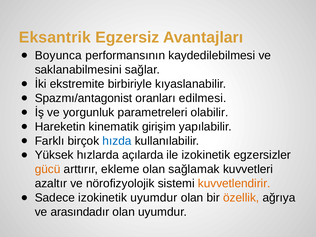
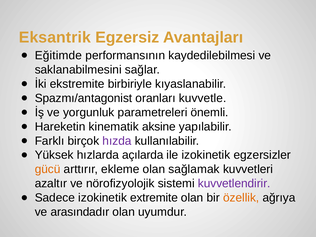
Boyunca: Boyunca -> Eğitimde (58, 55)
edilmesi: edilmesi -> kuvvetle (203, 98)
olabilir: olabilir -> önemli (210, 112)
girişim: girişim -> aksine (159, 127)
hızda colour: blue -> purple (117, 141)
kuvvetlendirir colour: orange -> purple (234, 184)
izokinetik uyumdur: uyumdur -> extremite (154, 198)
